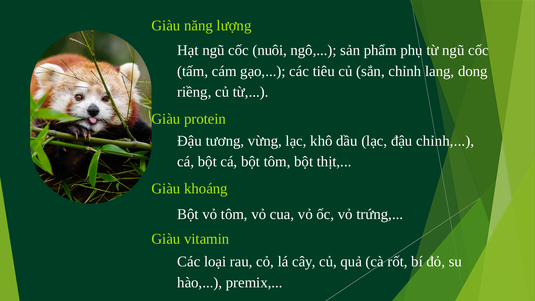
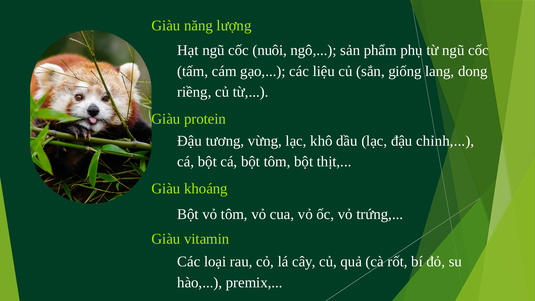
tiêu: tiêu -> liệu (324, 71)
sắn chỉnh: chỉnh -> giống (405, 71)
